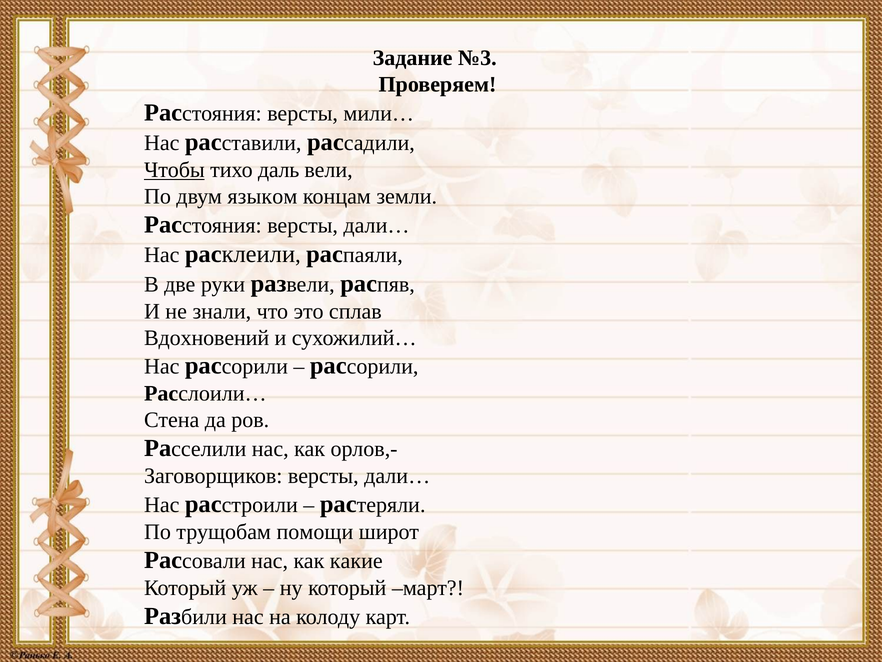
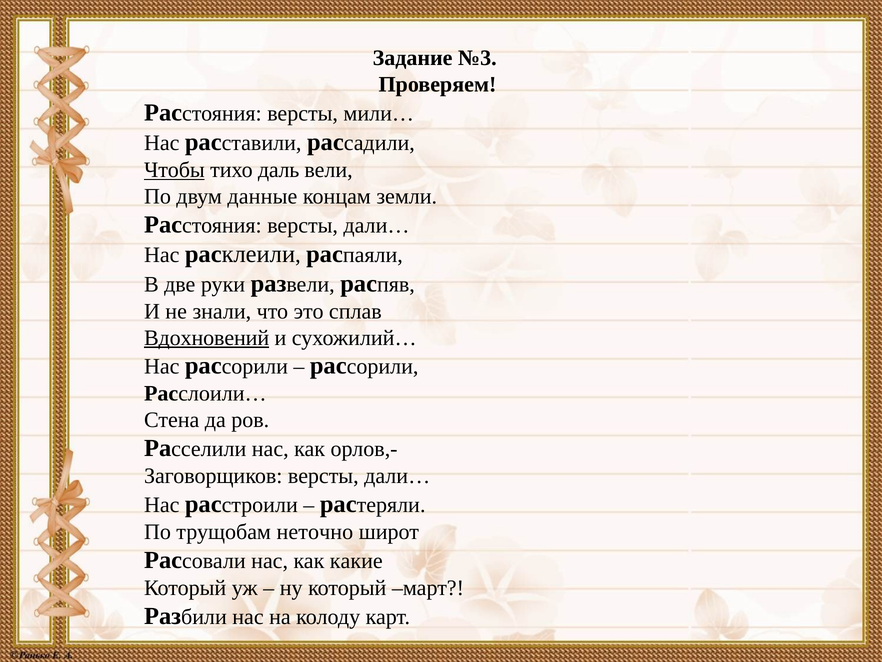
языком: языком -> данные (262, 196)
Вдохновений underline: none -> present (207, 337)
помощи: помощи -> неточно (315, 532)
